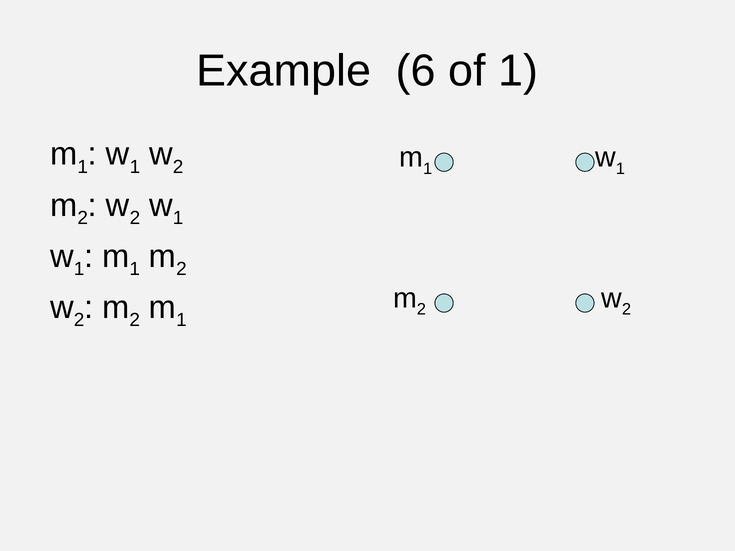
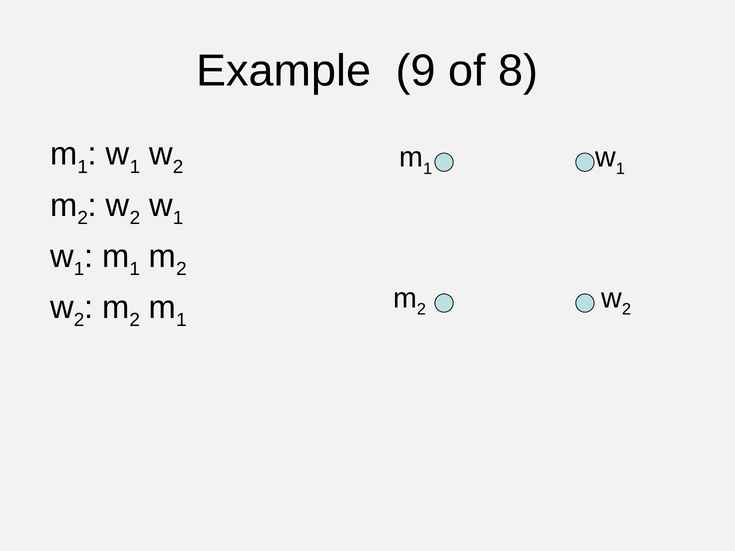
6: 6 -> 9 (416, 71)
of 1: 1 -> 8 (518, 71)
